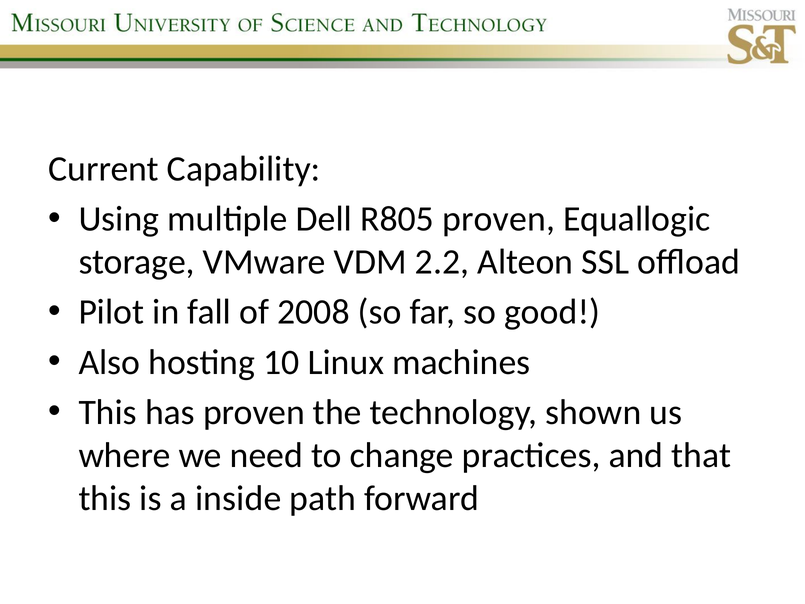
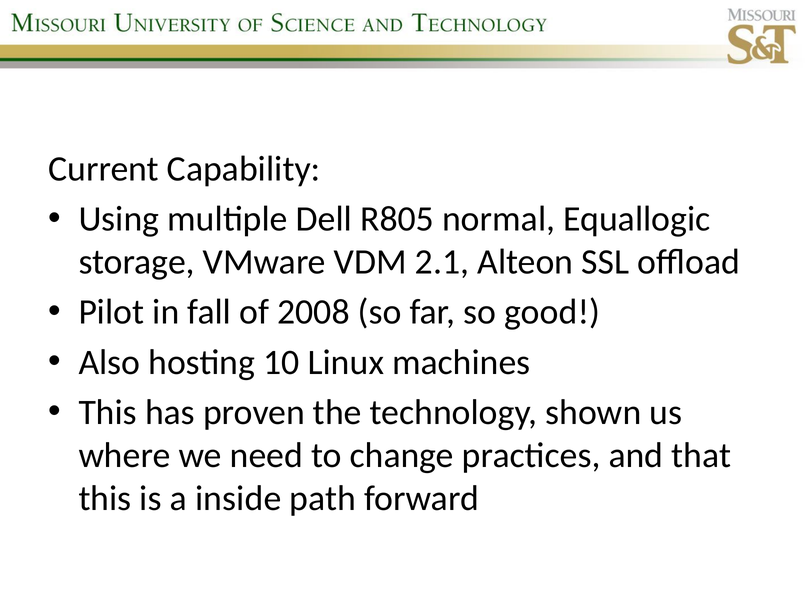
R805 proven: proven -> normal (499, 219)
2.2: 2.2 -> 2.1 (442, 262)
